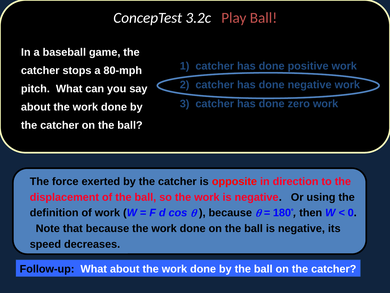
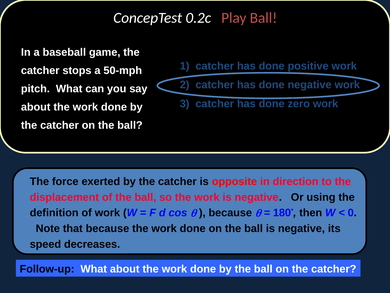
3.2c: 3.2c -> 0.2c (198, 18)
80-mph: 80-mph -> 50-mph (123, 70)
